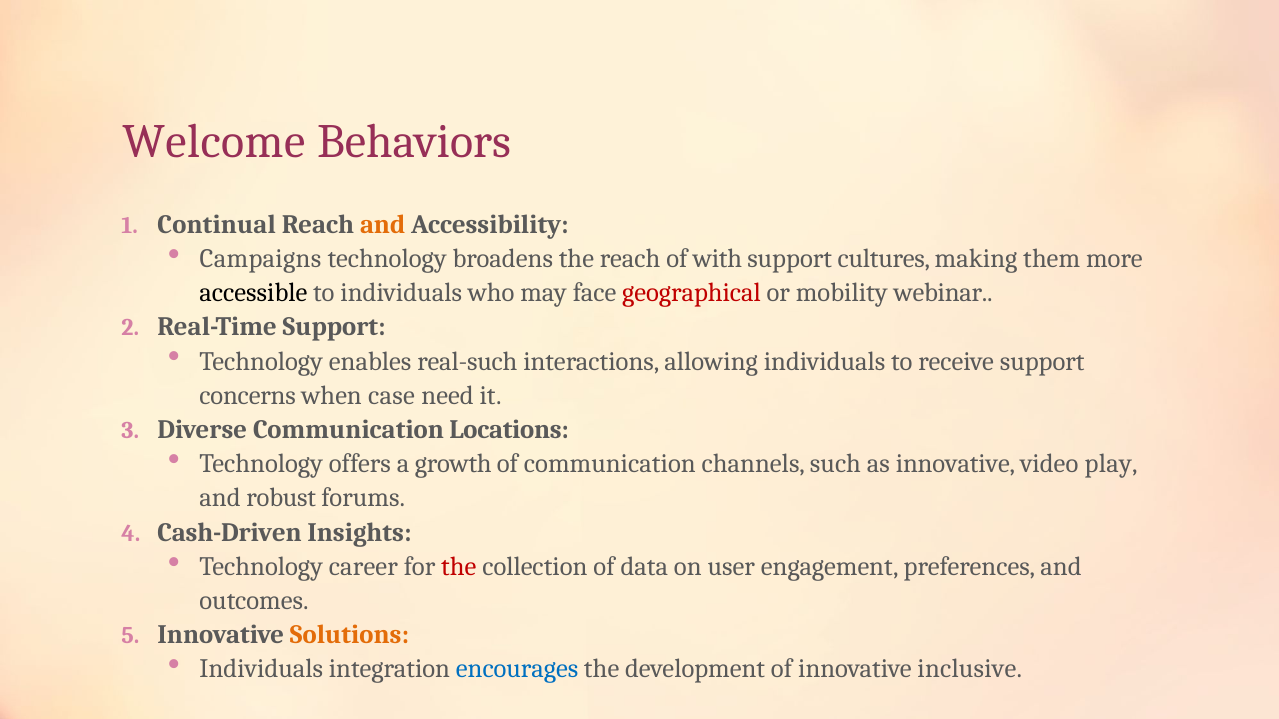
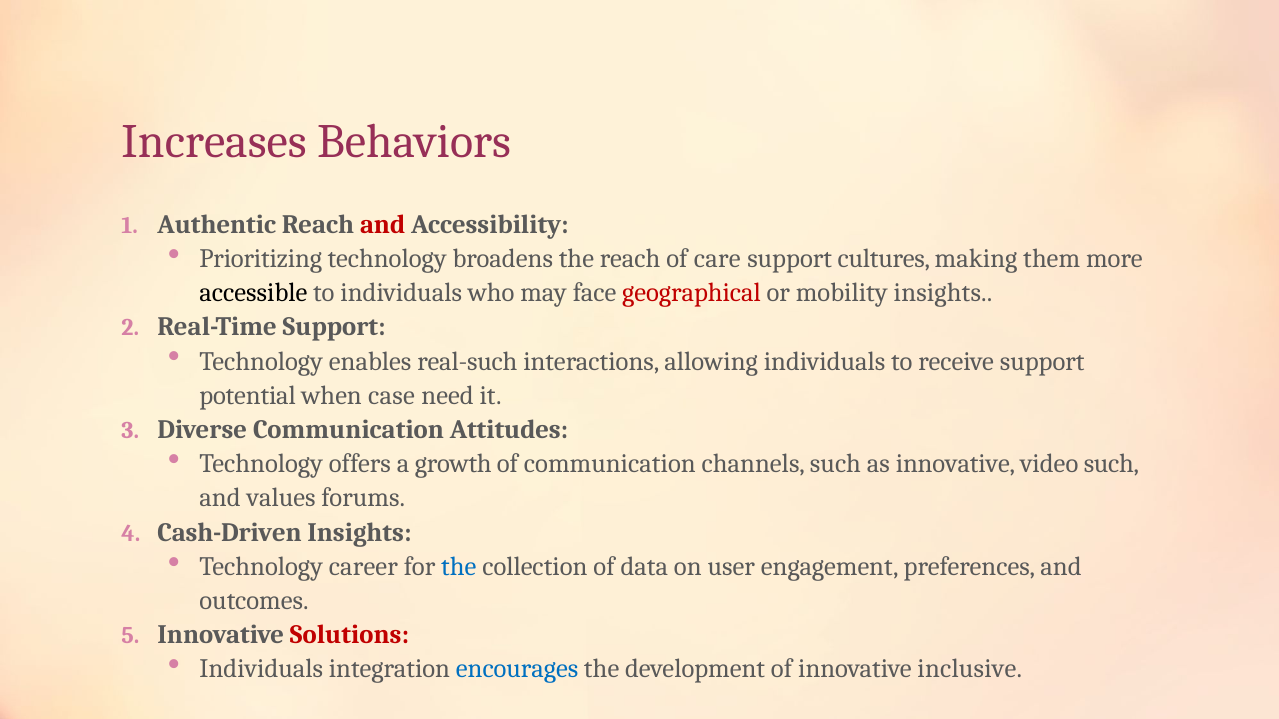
Welcome: Welcome -> Increases (214, 142)
Continual: Continual -> Authentic (217, 225)
and colour: orange -> red (383, 225)
Campaigns: Campaigns -> Prioritizing (261, 259)
with: with -> care (717, 259)
mobility webinar: webinar -> insights (943, 293)
concerns: concerns -> potential (248, 396)
Locations: Locations -> Attitudes (509, 430)
video play: play -> such (1111, 464)
robust: robust -> values (281, 498)
the colour: red -> blue (459, 567)
Solutions colour: orange -> red (349, 635)
